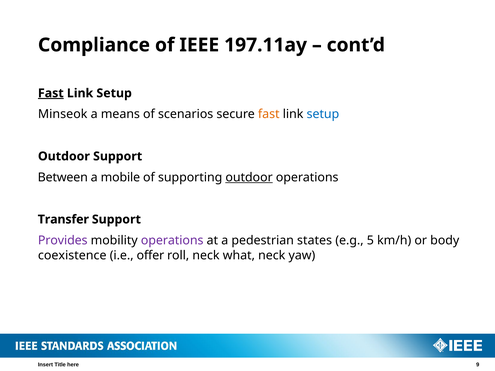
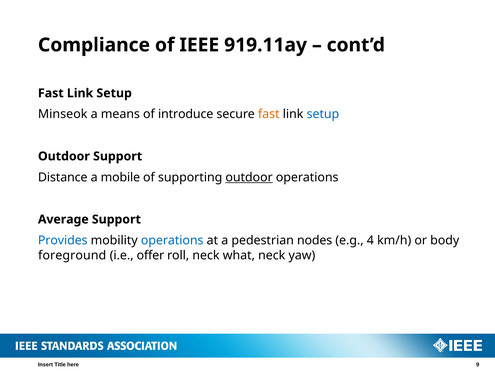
197.11ay: 197.11ay -> 919.11ay (266, 45)
Fast underline: present -> none (51, 93)
scenarios: scenarios -> introduce (186, 114)
Between: Between -> Distance (63, 177)
Transfer: Transfer -> Average (63, 220)
Provides colour: purple -> blue (63, 241)
operations colour: purple -> blue (172, 241)
states: states -> nodes (315, 241)
5: 5 -> 4 (370, 241)
coexistence: coexistence -> foreground (72, 255)
